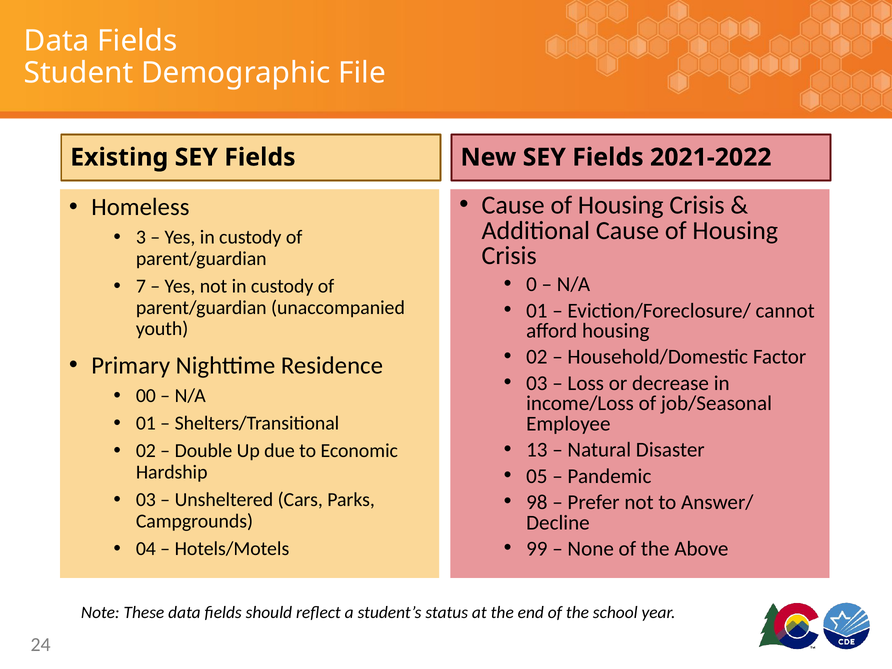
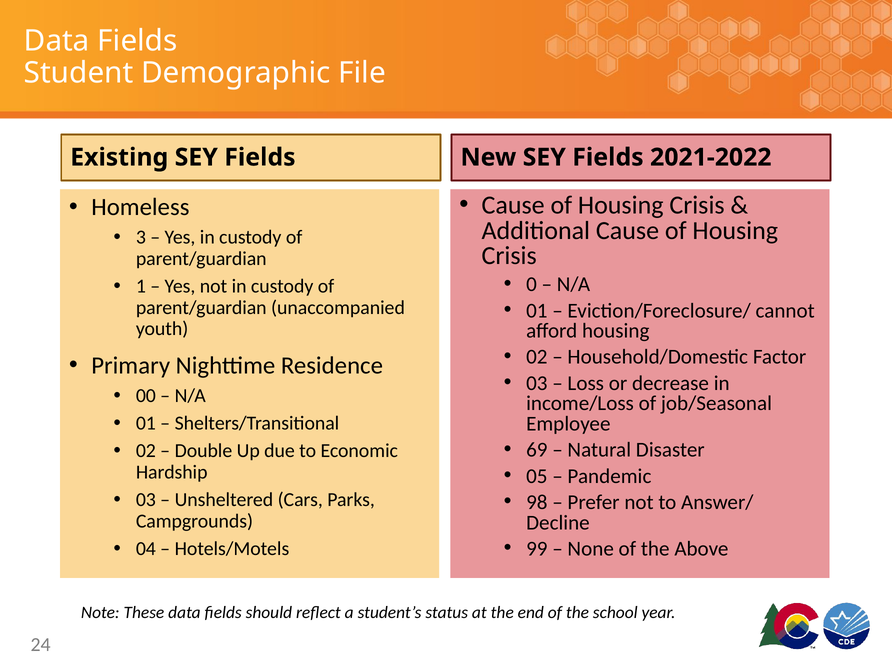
7: 7 -> 1 (141, 286)
13: 13 -> 69 (537, 450)
